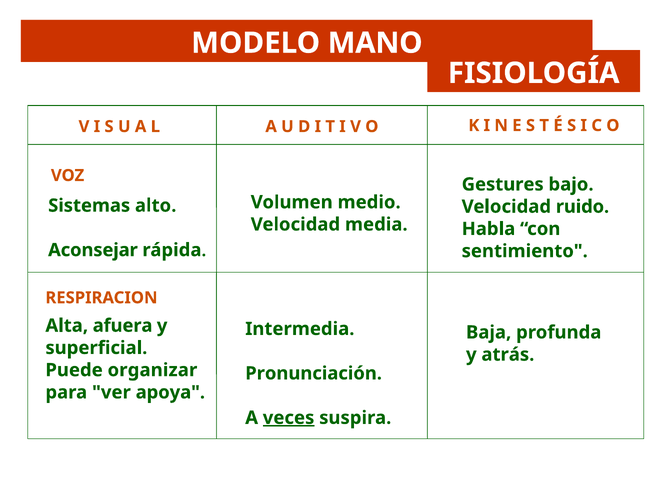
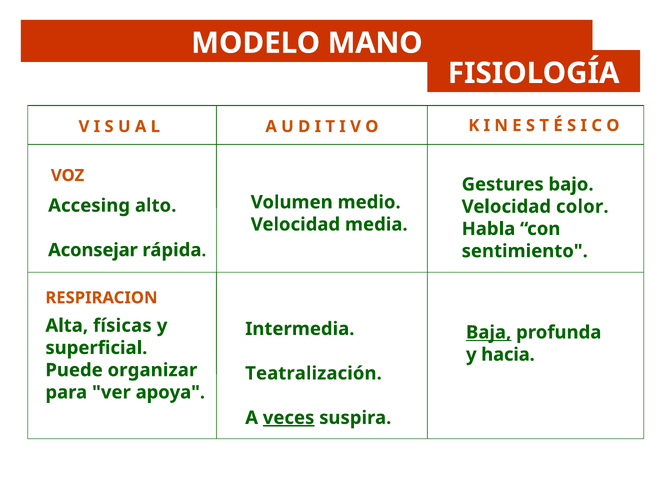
Sistemas: Sistemas -> Accesing (89, 205)
ruido: ruido -> color (582, 206)
afuera: afuera -> físicas (122, 325)
Baja underline: none -> present (489, 332)
atrás: atrás -> hacia (508, 354)
Pronunciación: Pronunciación -> Teatralización (314, 373)
